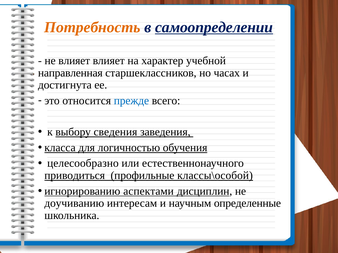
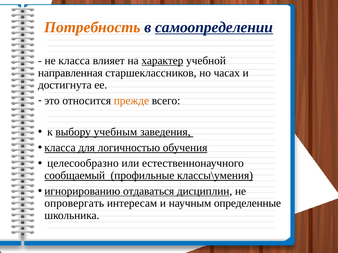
не влияет: влияет -> класса (74, 61)
характер underline: none -> present (162, 61)
прежде colour: blue -> orange (131, 101)
сведения: сведения -> учебным (115, 132)
приводиться: приводиться -> сообщаемый (75, 176)
классы\особой: классы\особой -> классы\умения (215, 176)
аспектами: аспектами -> отдаваться (149, 191)
доучиванию: доучиванию -> опровергать (74, 204)
